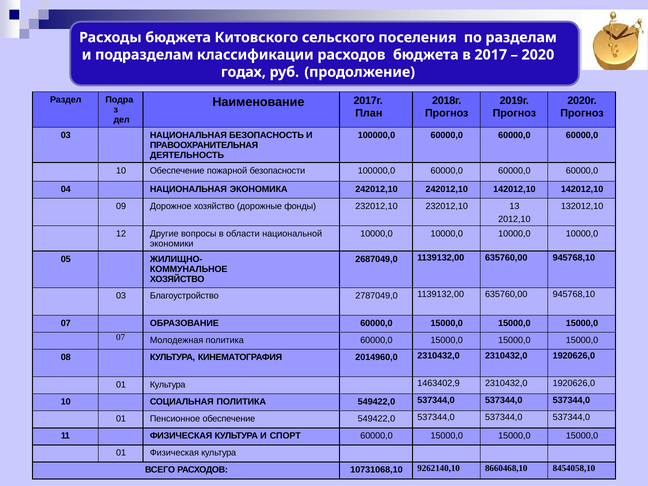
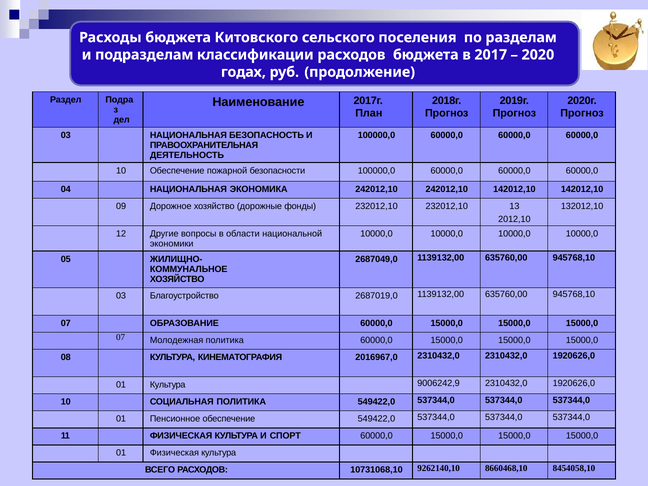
2787049,0: 2787049,0 -> 2687019,0 (376, 296)
2014960,0: 2014960,0 -> 2016967,0 (376, 357)
1463402,9: 1463402,9 -> 9006242,9 (439, 383)
